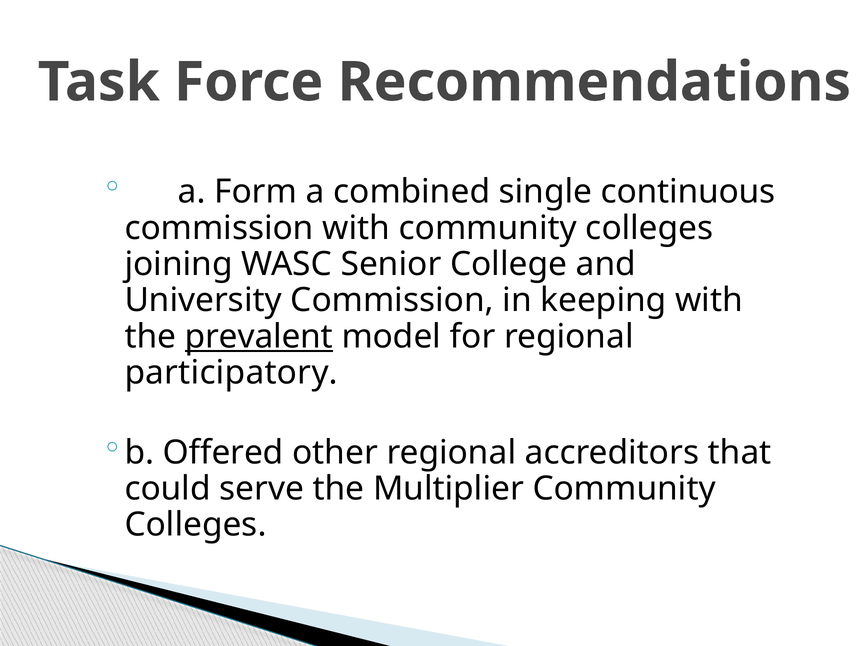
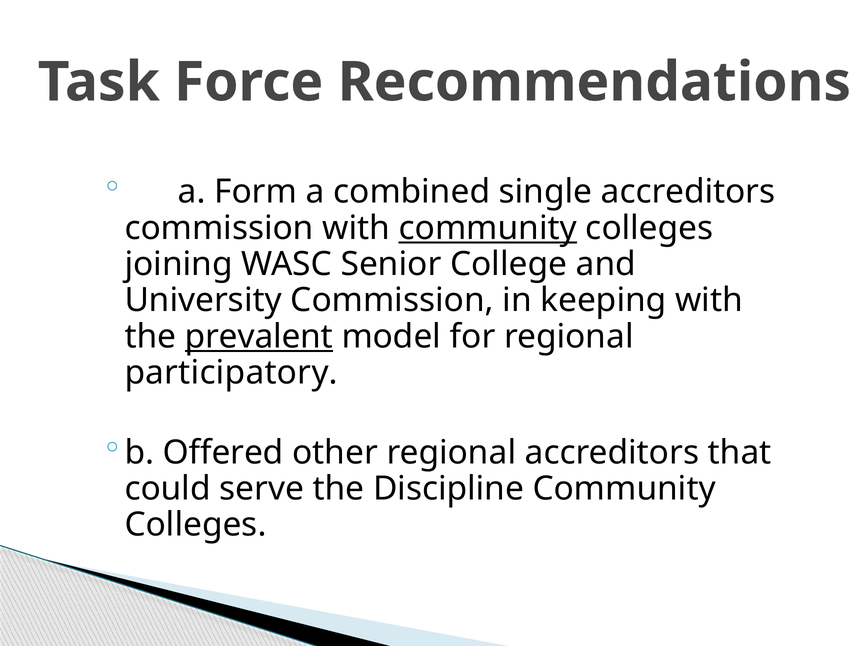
single continuous: continuous -> accreditors (688, 192)
community underline: none -> present (488, 228)
Multiplier: Multiplier -> Discipline (448, 489)
